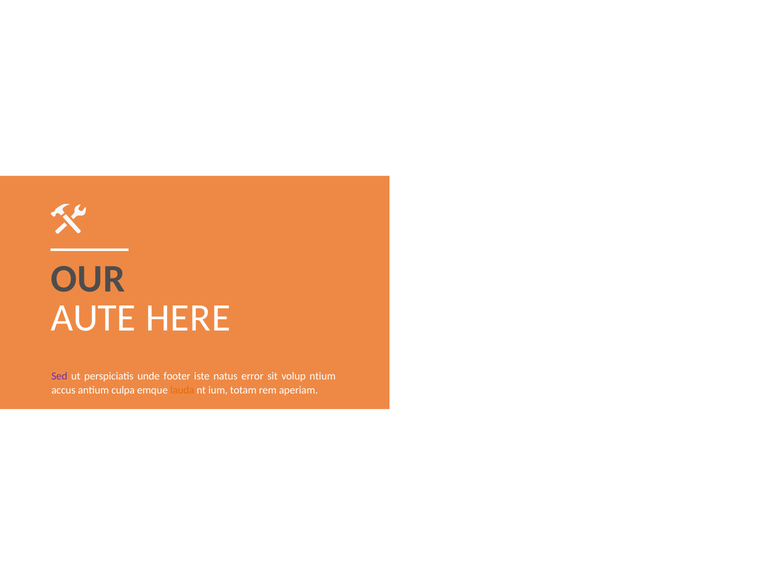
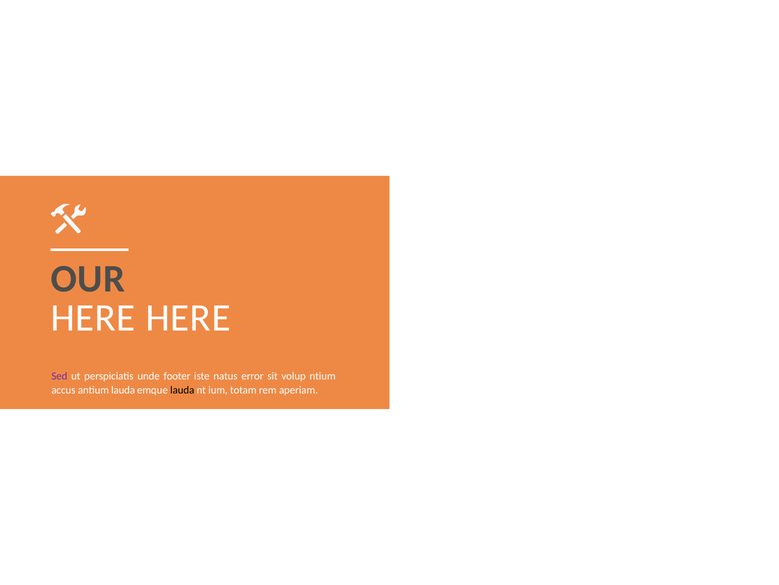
AUTE: AUTE -> HERE (93, 318)
antium culpa: culpa -> lauda (123, 390)
lauda colour: orange -> black (182, 390)
